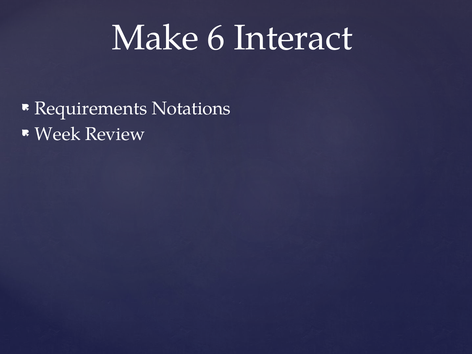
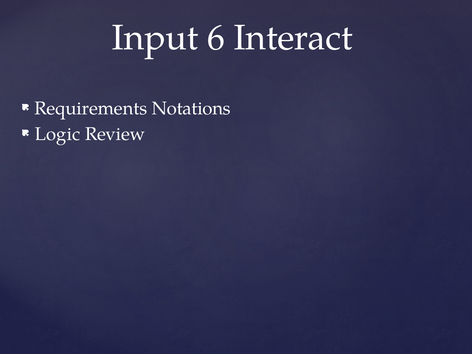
Make: Make -> Input (155, 38)
Week: Week -> Logic (58, 134)
